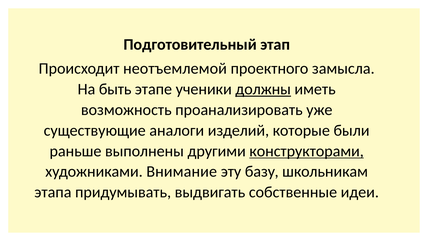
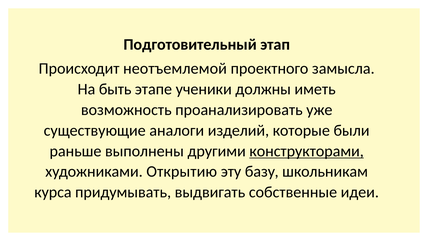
должны underline: present -> none (263, 89)
Внимание: Внимание -> Открытию (182, 172)
этапа: этапа -> курса (53, 192)
